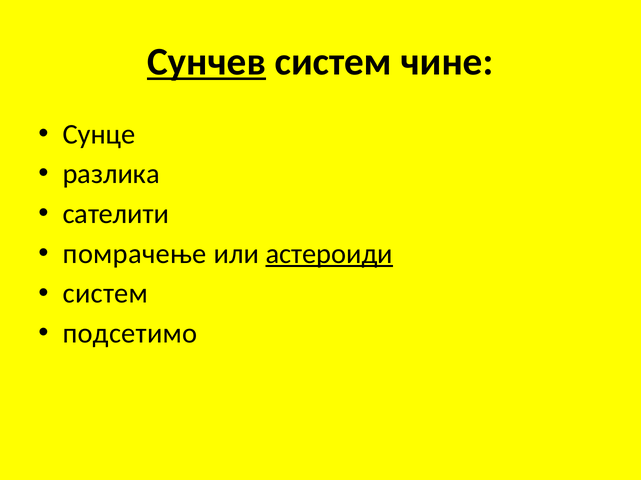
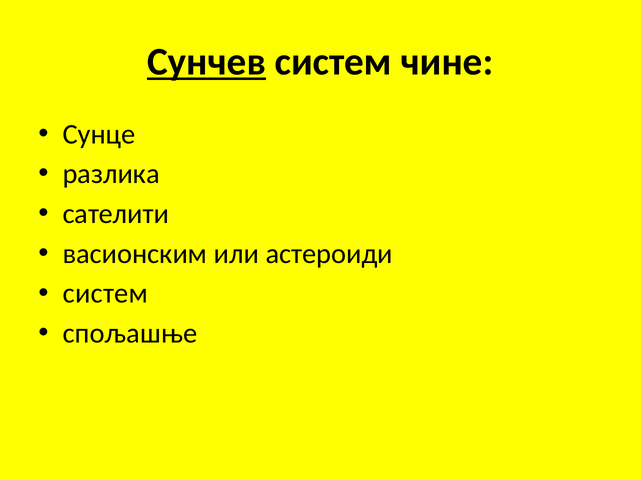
помрачење: помрачење -> васионским (135, 254)
астероиди underline: present -> none (329, 254)
подсетимо: подсетимо -> спољашње (130, 334)
